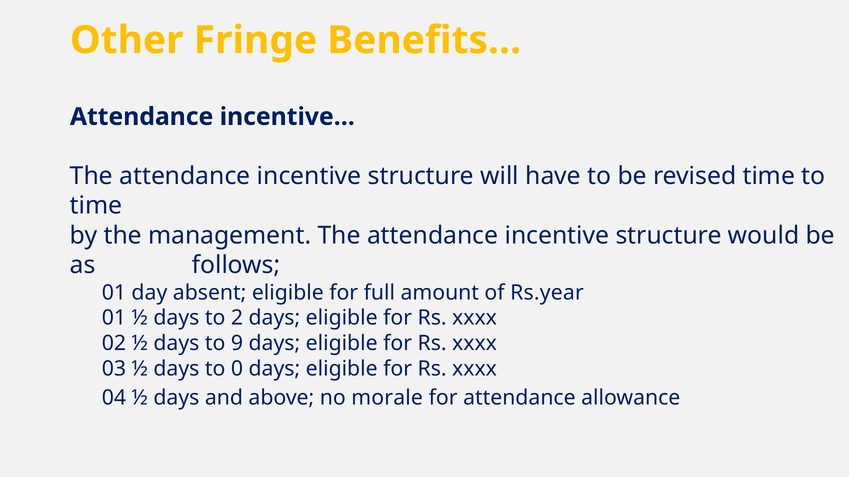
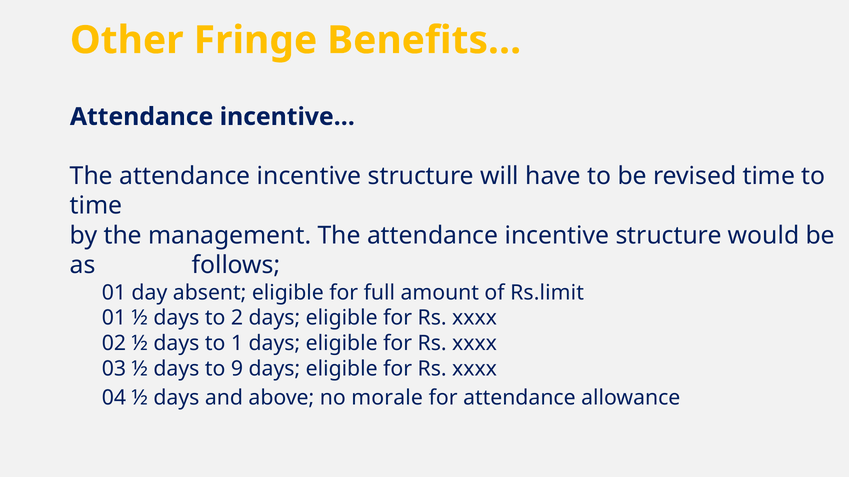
Rs.year: Rs.year -> Rs.limit (547, 293)
9: 9 -> 1 (237, 344)
0: 0 -> 9 (237, 369)
